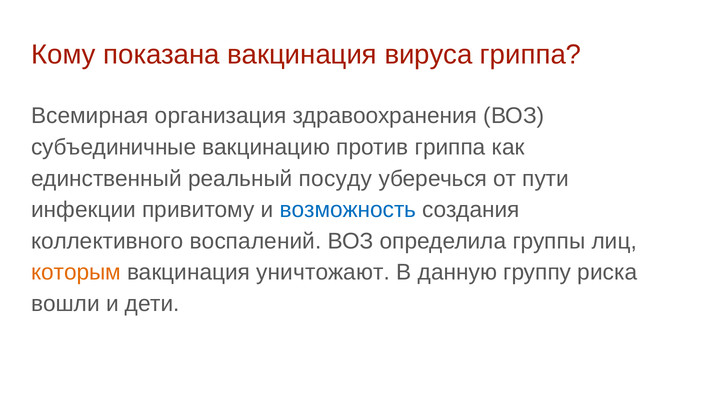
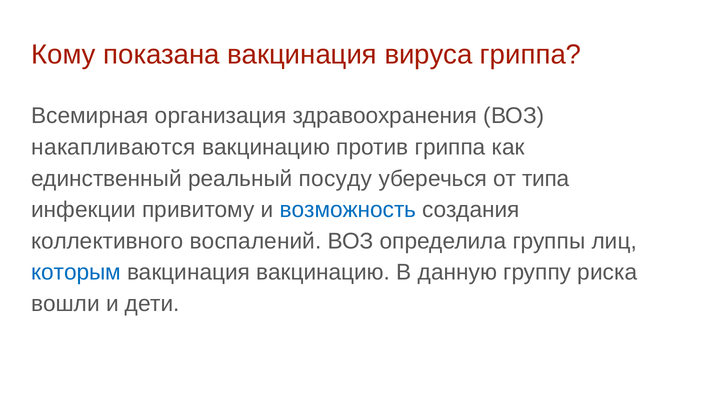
субъединичные: субъединичные -> накапливаются (114, 147)
пути: пути -> типа (546, 178)
которым colour: orange -> blue (76, 272)
вакцинация уничтожают: уничтожают -> вакцинацию (323, 272)
